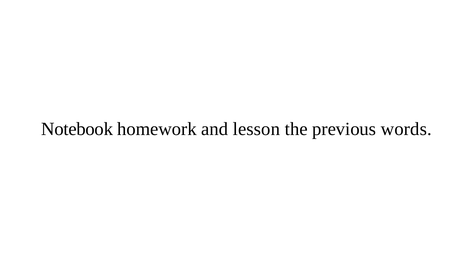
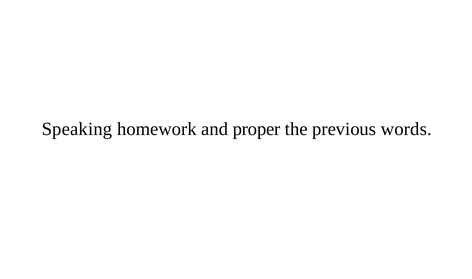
Notebook: Notebook -> Speaking (77, 129)
lesson: lesson -> proper (257, 129)
